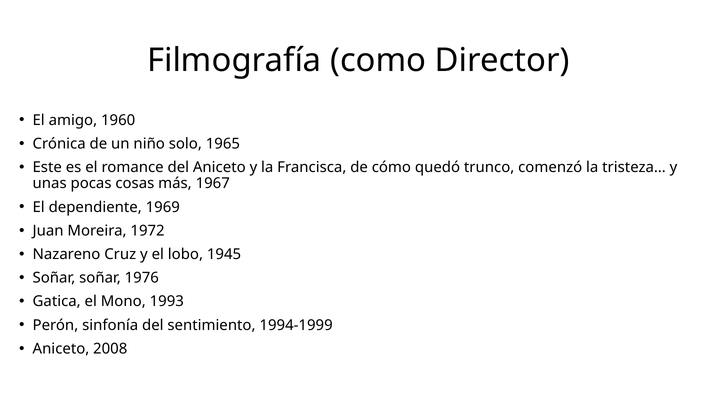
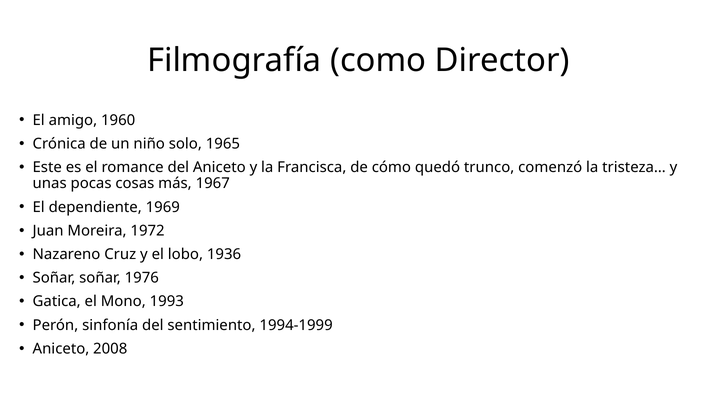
1945: 1945 -> 1936 (224, 255)
